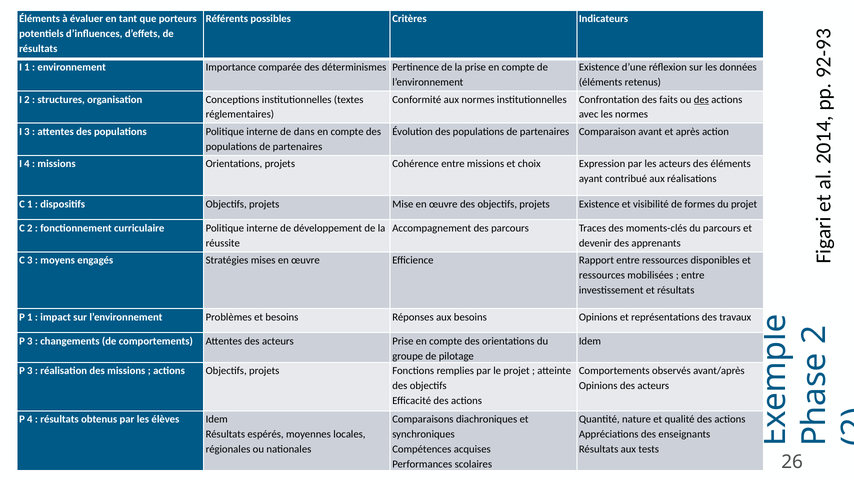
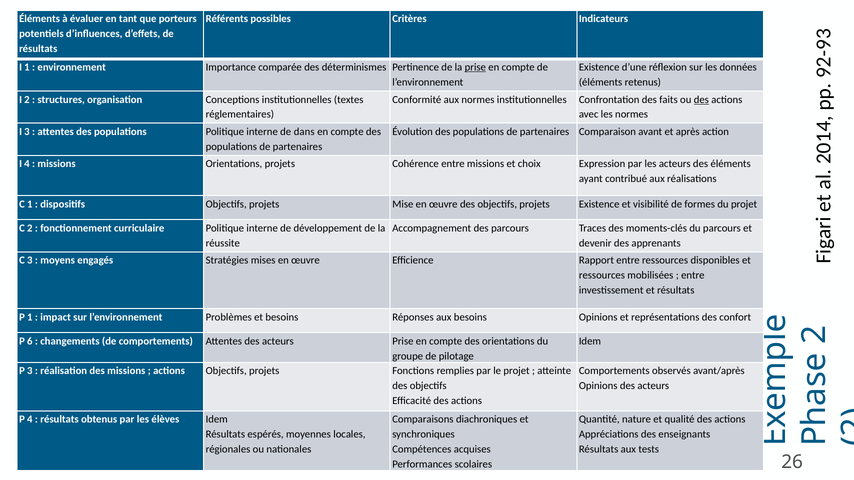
prise underline: none -> present (475, 67)
travaux: travaux -> confort (735, 317)
3: 3 -> 6 (30, 341)
